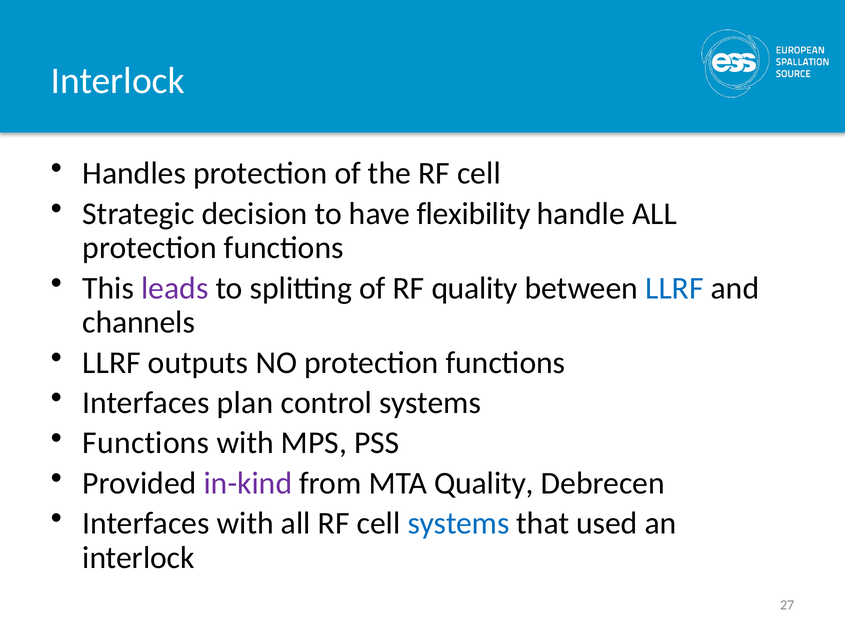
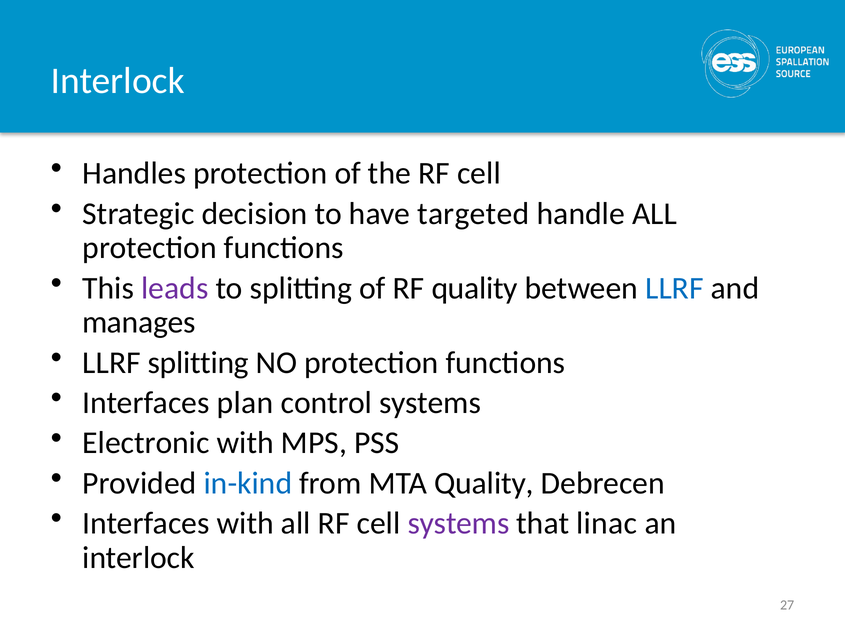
flexibility: flexibility -> targeted (473, 214)
channels: channels -> manages (139, 322)
LLRF outputs: outputs -> splitting (198, 362)
Functions: Functions -> Electronic (146, 443)
in-kind colour: purple -> blue (248, 483)
systems colour: blue -> purple (458, 523)
used: used -> linac (607, 523)
